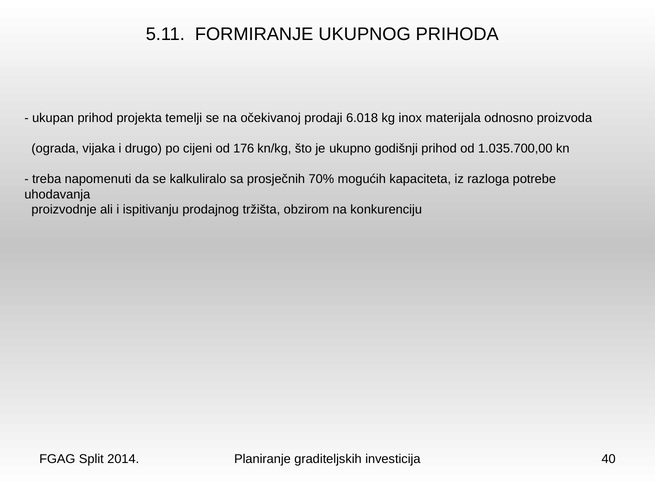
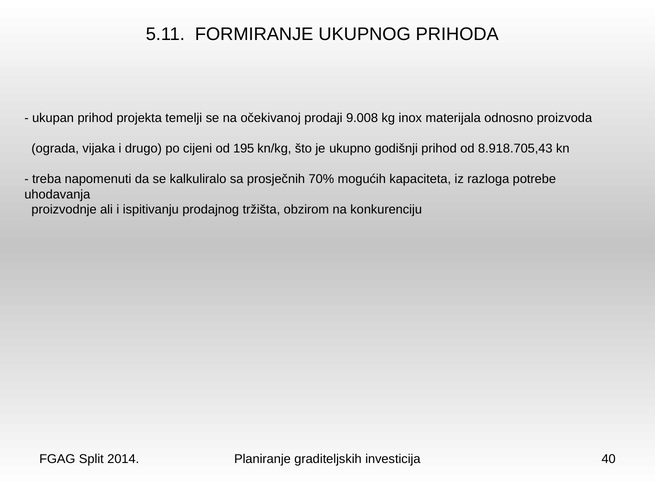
6.018: 6.018 -> 9.008 (362, 118)
176: 176 -> 195 (244, 149)
1.035.700,00: 1.035.700,00 -> 8.918.705,43 (515, 149)
